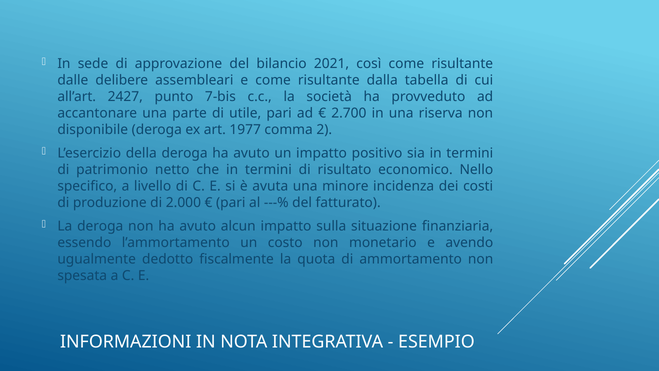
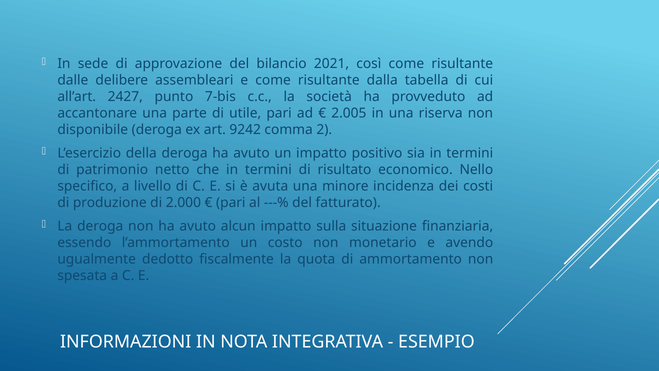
2.700: 2.700 -> 2.005 (349, 113)
1977: 1977 -> 9242 (245, 130)
